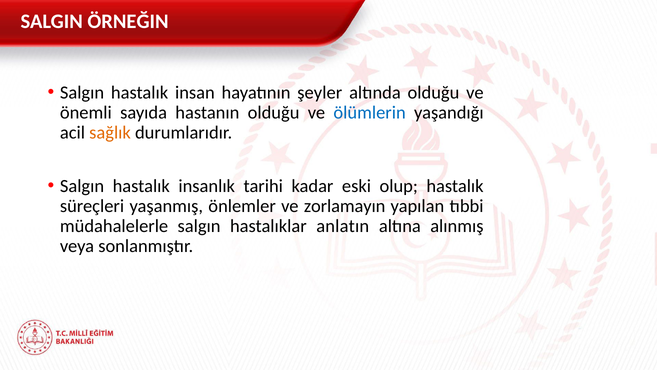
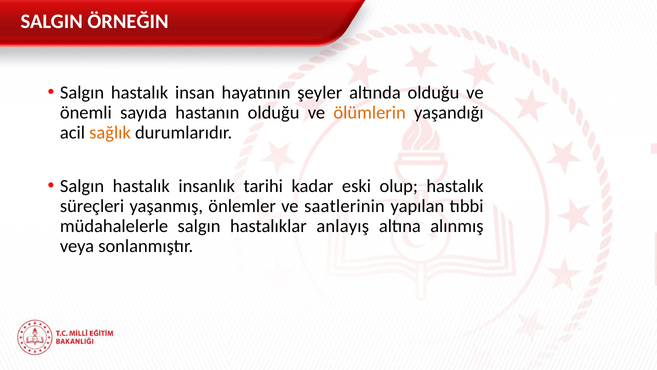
ölümlerin colour: blue -> orange (370, 112)
zorlamayın: zorlamayın -> saatlerinin (344, 206)
anlatın: anlatın -> anlayış (343, 226)
